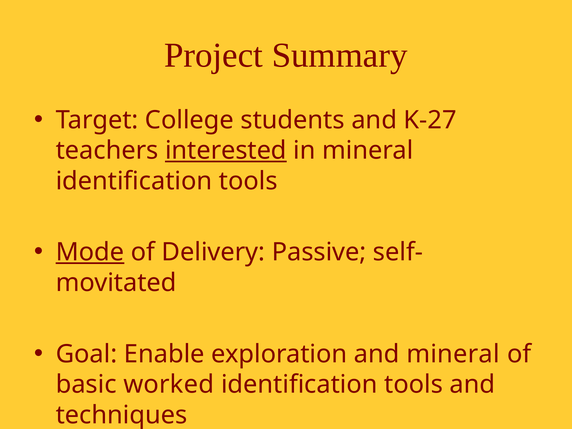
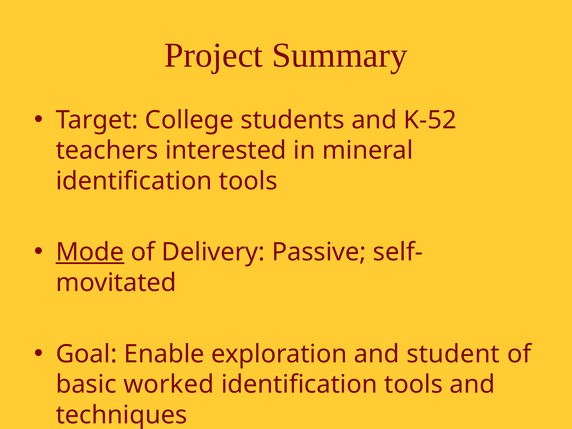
K-27: K-27 -> K-52 (430, 120)
interested underline: present -> none (226, 151)
and mineral: mineral -> student (453, 354)
